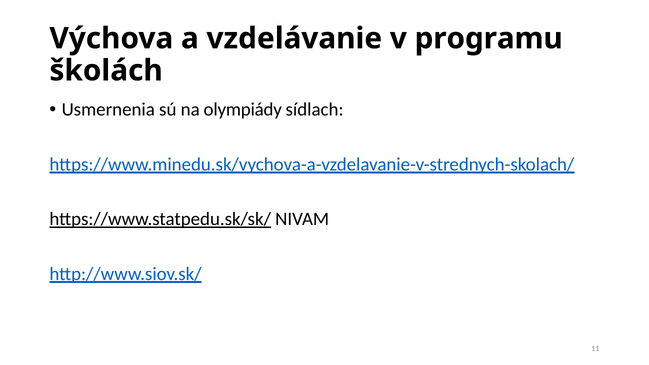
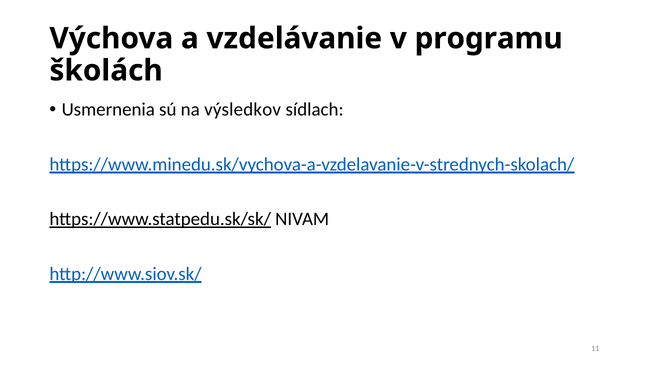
olympiády: olympiády -> výsledkov (243, 110)
